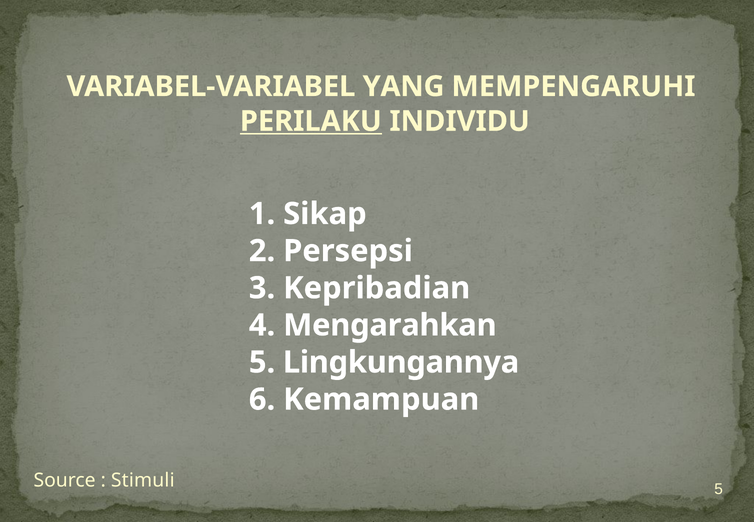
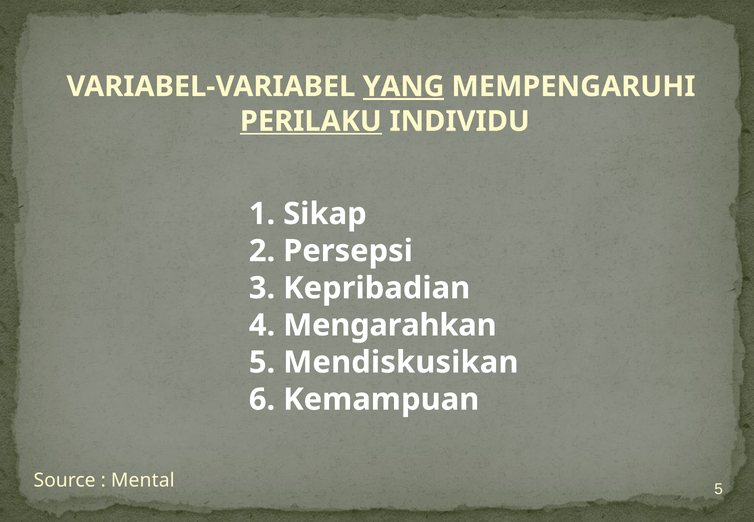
YANG underline: none -> present (404, 87)
Lingkungannya: Lingkungannya -> Mendiskusikan (401, 362)
Stimuli: Stimuli -> Mental (143, 480)
